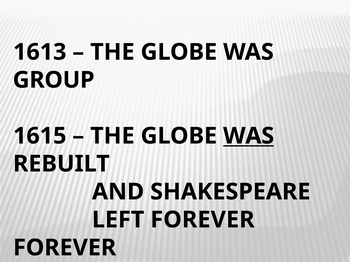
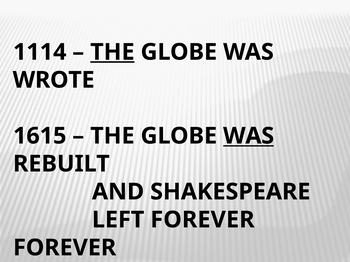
1613: 1613 -> 1114 (40, 52)
THE underline: none -> present (112, 52)
GROUP: GROUP -> WROTE (54, 80)
